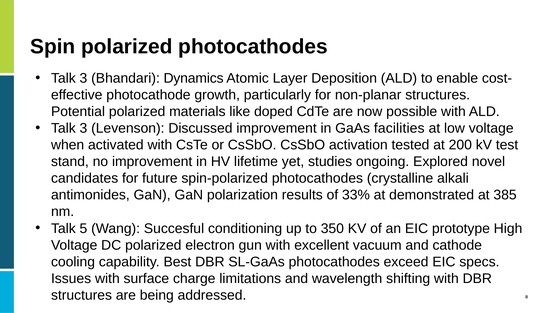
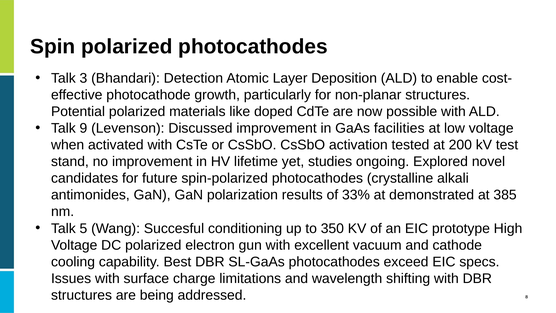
Dynamics: Dynamics -> Detection (193, 78)
3: 3 -> 9 (83, 128)
